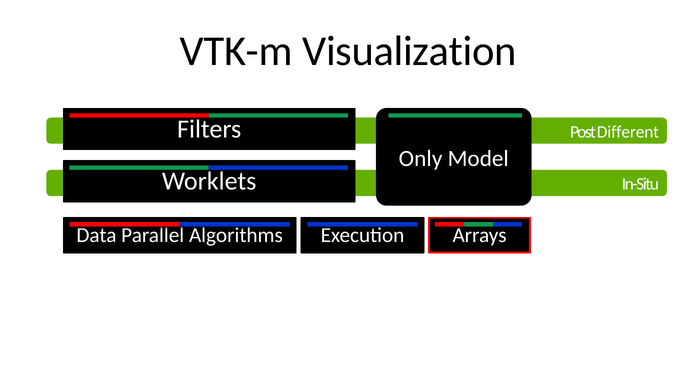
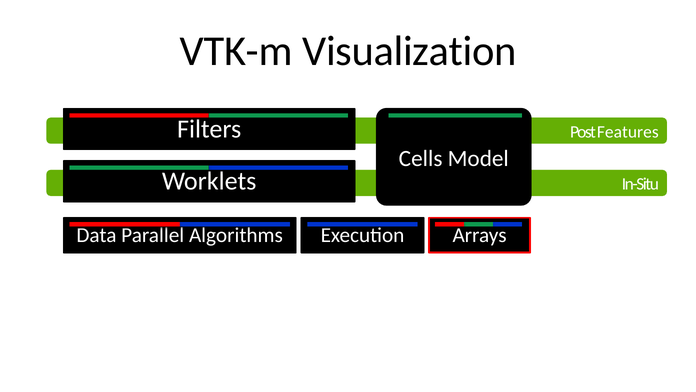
Different: Different -> Features (628, 132)
Only: Only -> Cells (421, 158)
